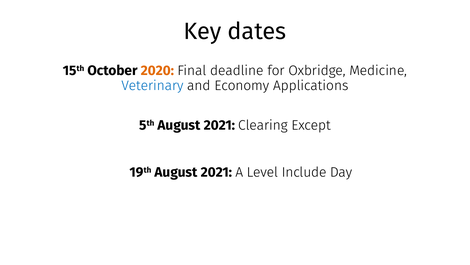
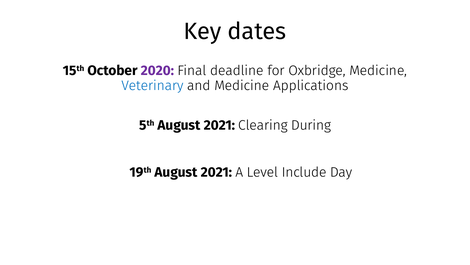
2020 colour: orange -> purple (158, 71)
and Economy: Economy -> Medicine (242, 85)
Except: Except -> During (311, 125)
